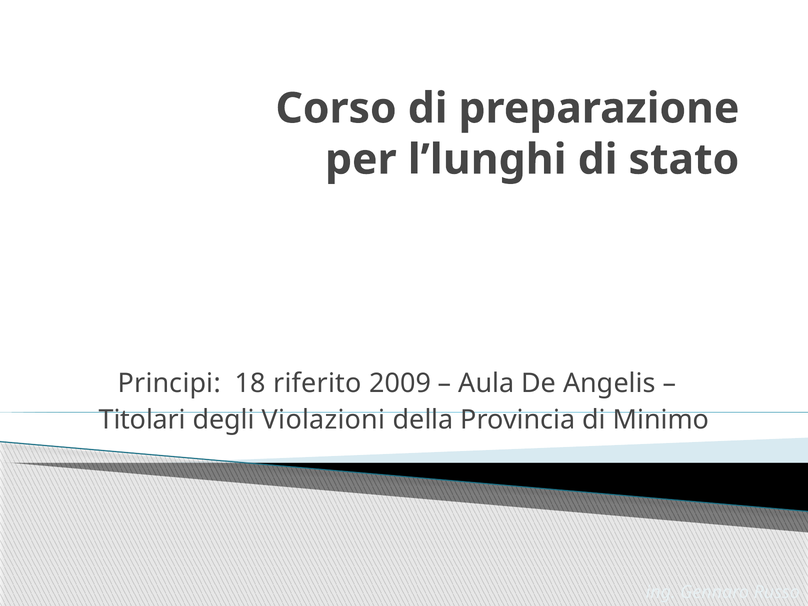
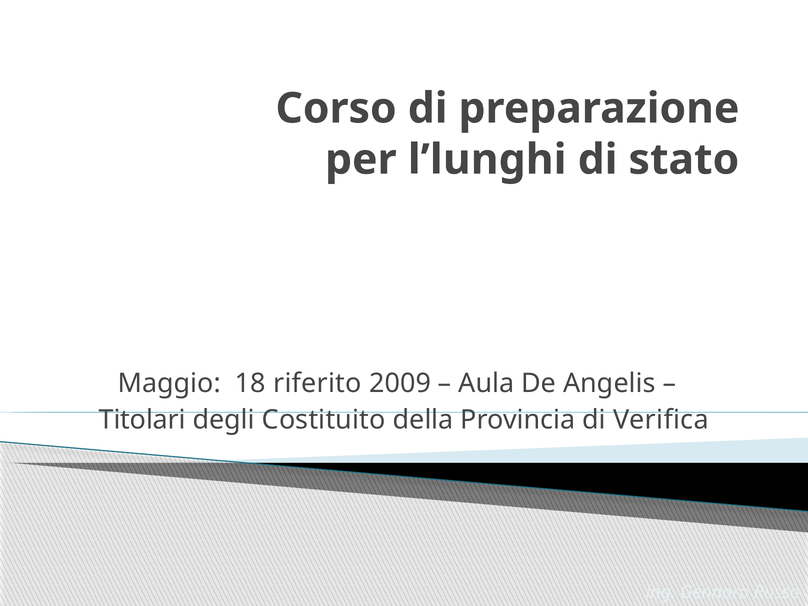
Principi: Principi -> Maggio (169, 383)
Violazioni: Violazioni -> Costituito (324, 420)
Minimo: Minimo -> Verifica (661, 420)
